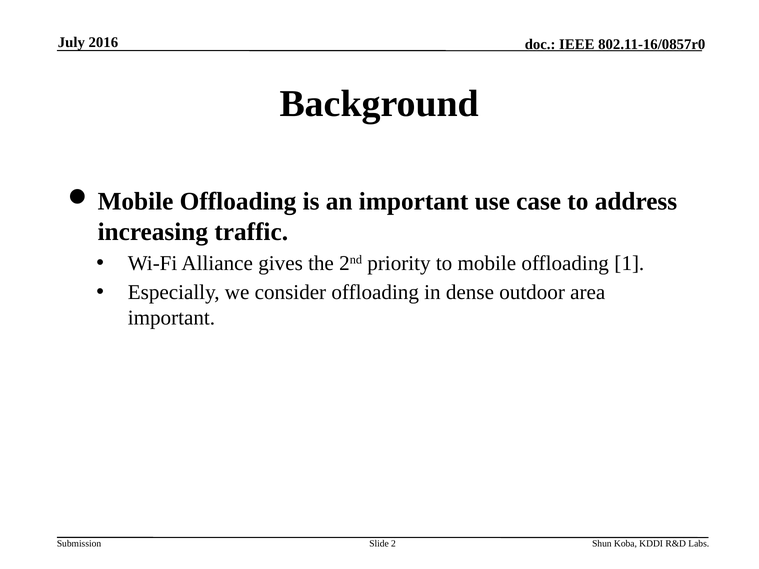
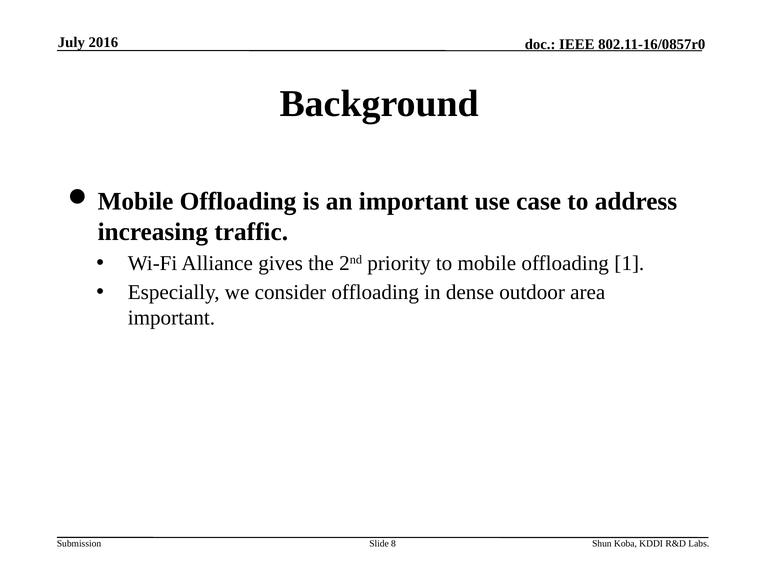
2: 2 -> 8 (393, 544)
